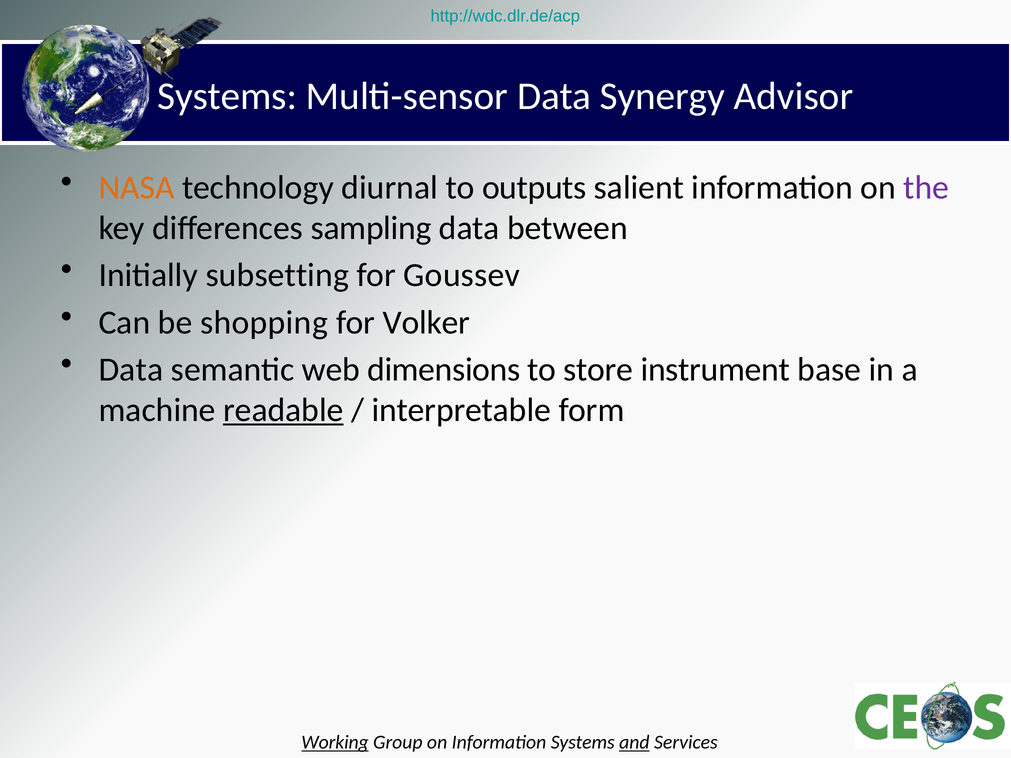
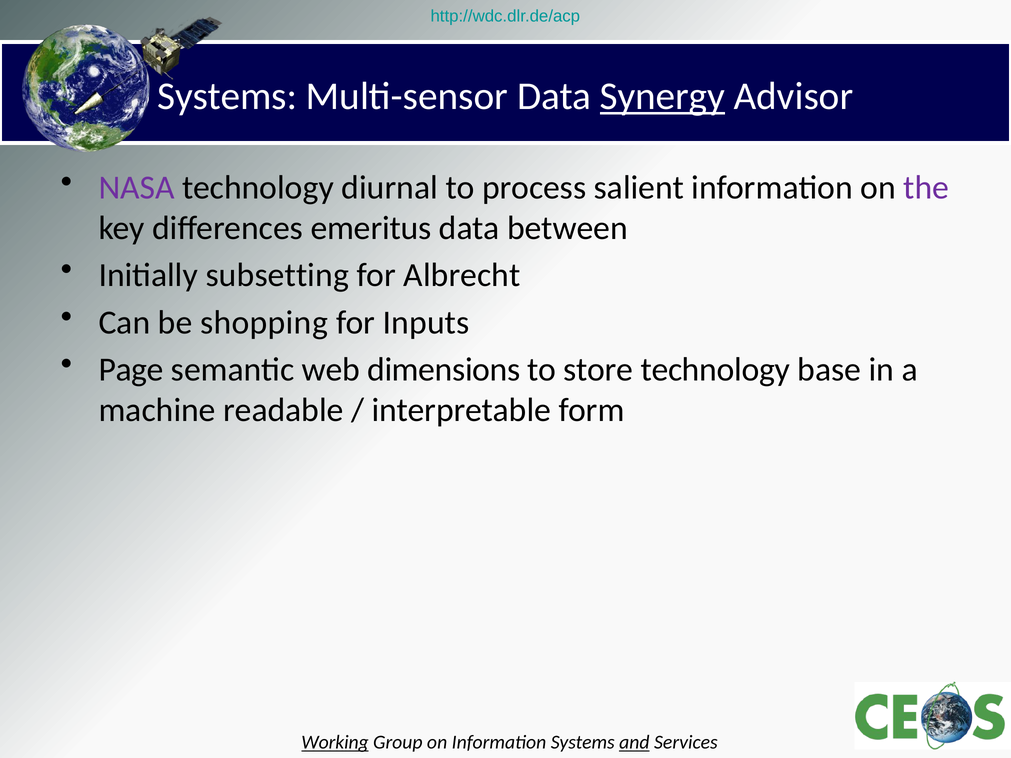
Synergy underline: none -> present (662, 96)
NASA colour: orange -> purple (137, 188)
outputs: outputs -> process (534, 188)
sampling: sampling -> emeritus (371, 228)
Goussev: Goussev -> Albrecht (462, 275)
Volker: Volker -> Inputs (426, 323)
Data: Data -> Page (131, 370)
store instrument: instrument -> technology (715, 370)
readable underline: present -> none (283, 410)
